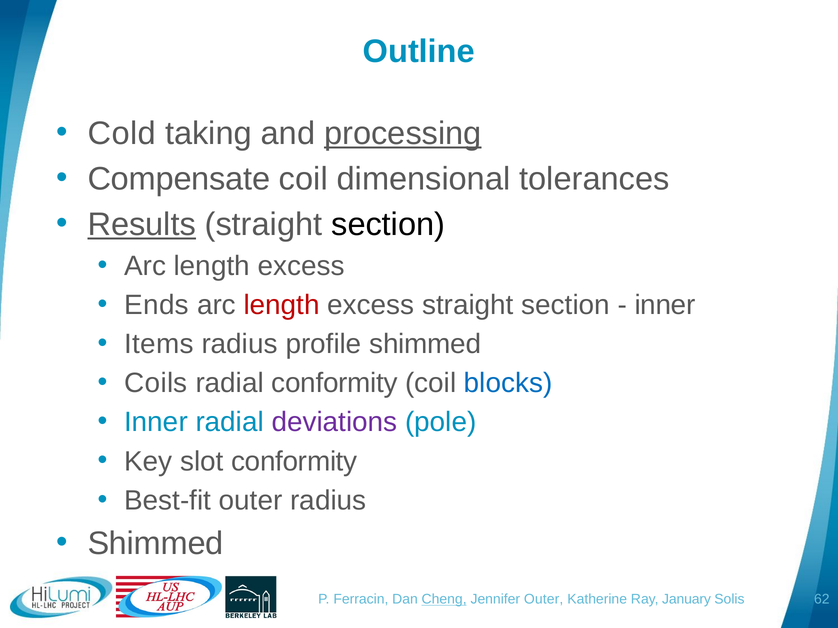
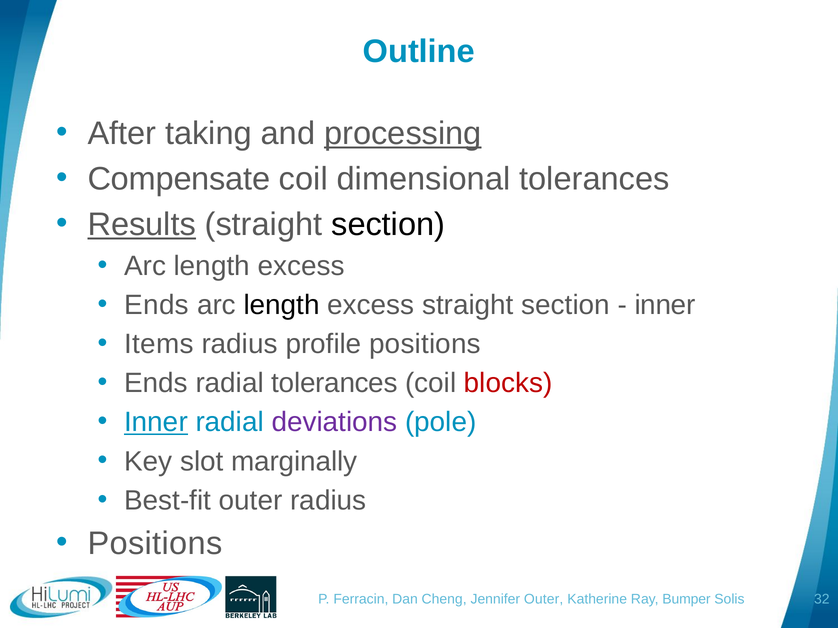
Cold: Cold -> After (122, 134)
length colour: red -> black (282, 305)
profile shimmed: shimmed -> positions (425, 344)
Coils: Coils -> Ends (156, 383)
radial conformity: conformity -> tolerances (335, 383)
blocks colour: blue -> red (508, 383)
Inner underline: none -> present (156, 423)
slot conformity: conformity -> marginally (294, 462)
Shimmed: Shimmed -> Positions (155, 544)
Cheng underline: present -> none (444, 600)
January: January -> Bumper (686, 600)
62: 62 -> 32 (822, 599)
